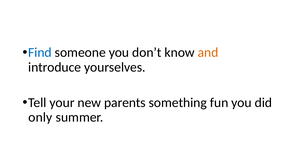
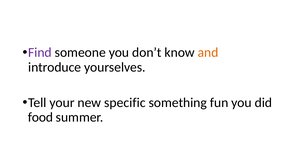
Find colour: blue -> purple (40, 53)
parents: parents -> specific (125, 103)
only: only -> food (40, 118)
